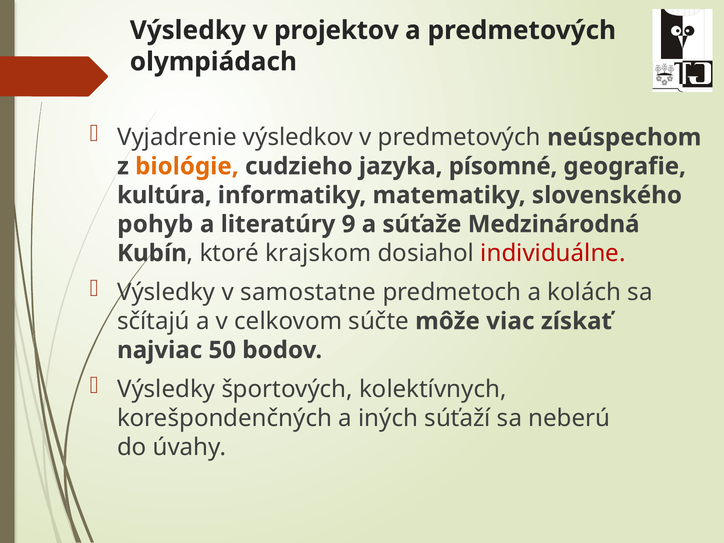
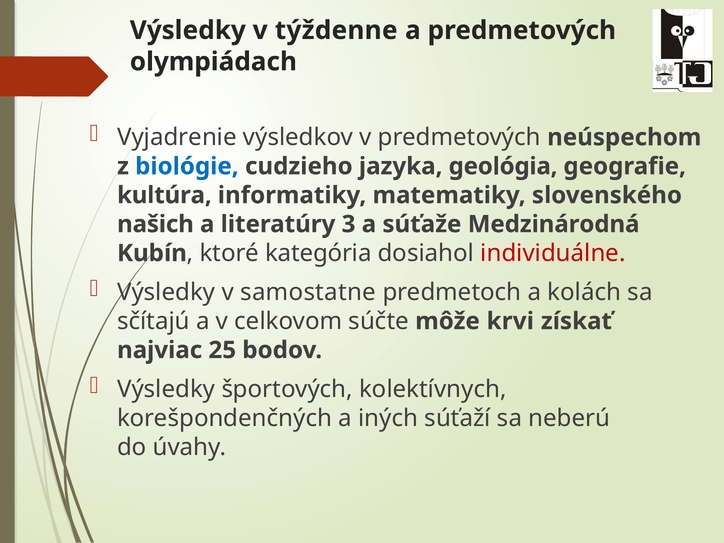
projektov: projektov -> týždenne (336, 30)
biológie colour: orange -> blue (187, 166)
písomné: písomné -> geológia (503, 166)
pohyb: pohyb -> našich (155, 224)
9: 9 -> 3 (349, 224)
krajskom: krajskom -> kategória (318, 253)
viac: viac -> krvi (510, 321)
50: 50 -> 25 (222, 350)
